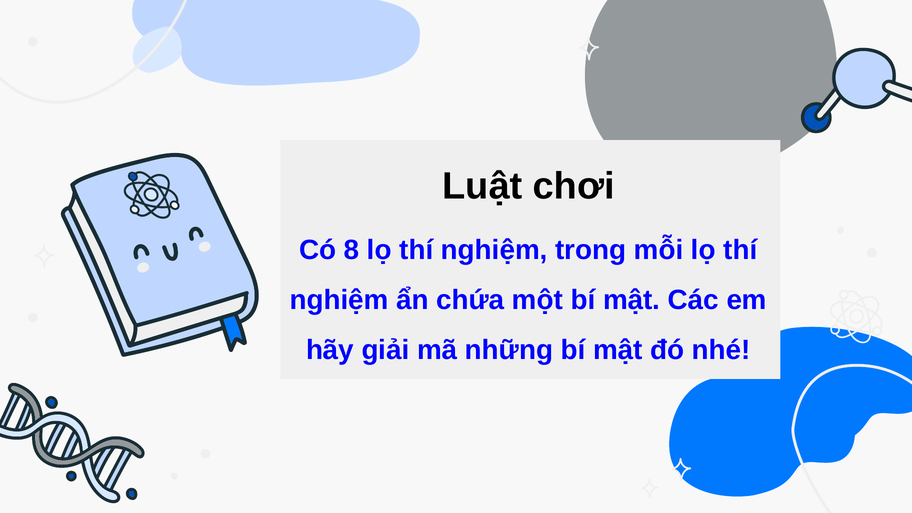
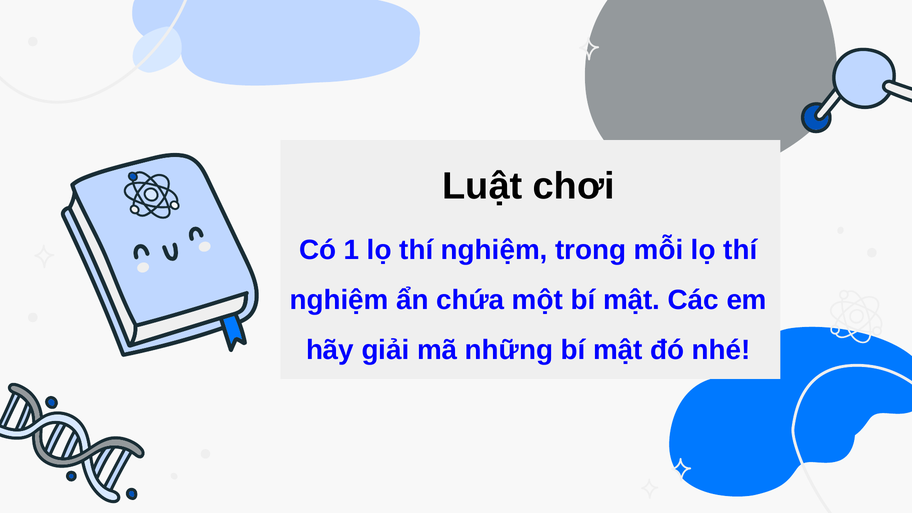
8: 8 -> 1 (352, 250)
